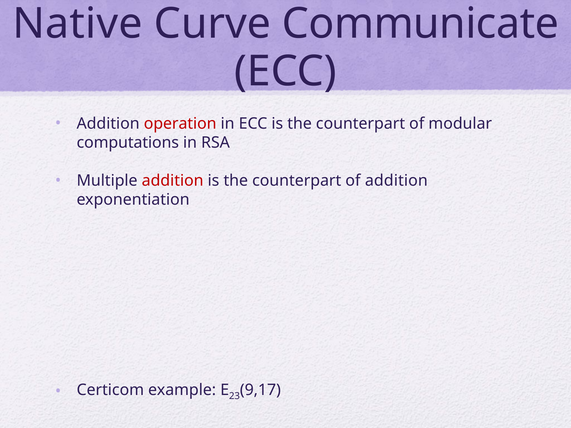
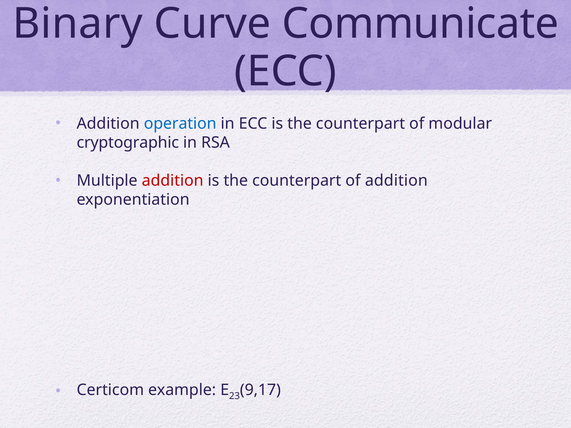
Native: Native -> Binary (78, 24)
operation colour: red -> blue (180, 124)
computations: computations -> cryptographic (128, 143)
